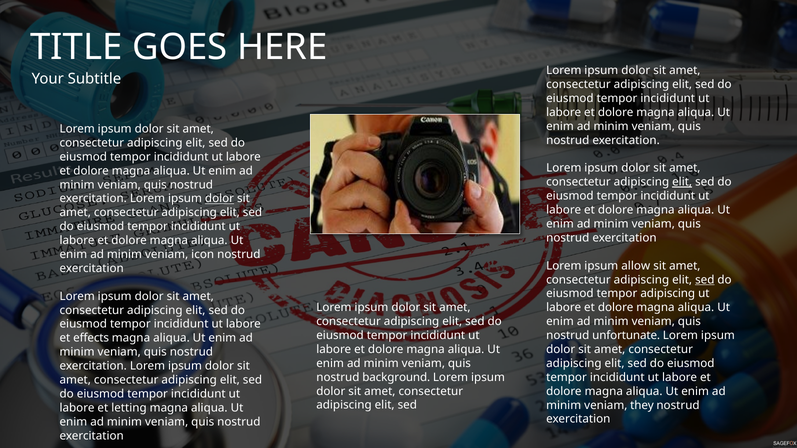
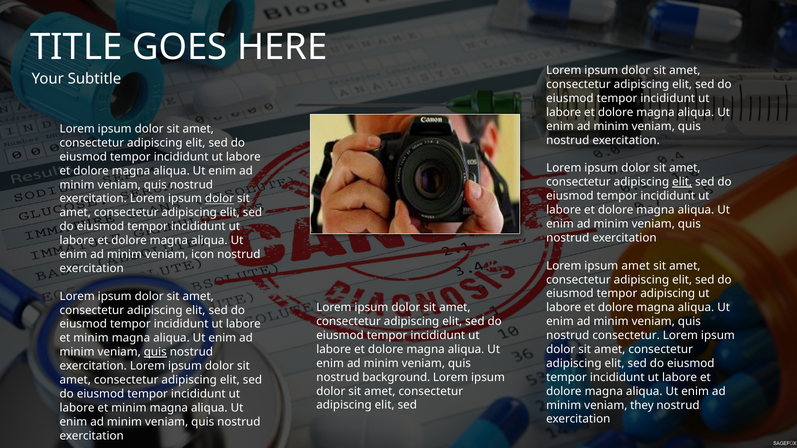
ipsum allow: allow -> amet (636, 266)
sed underline: present -> none (705, 280)
nostrud unfortunate: unfortunate -> consectetur (626, 336)
effects: effects -> minim (91, 338)
quis underline: none -> present (155, 352)
letting: letting -> minim (129, 408)
